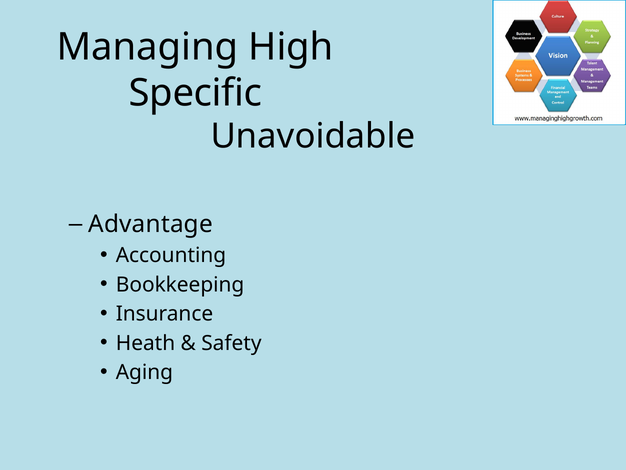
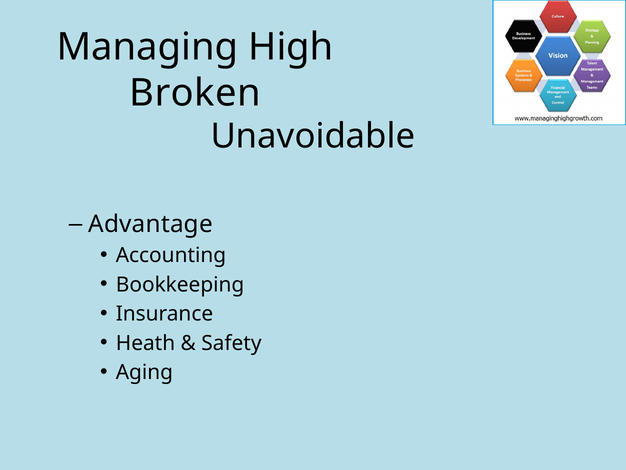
Specific: Specific -> Broken (195, 93)
